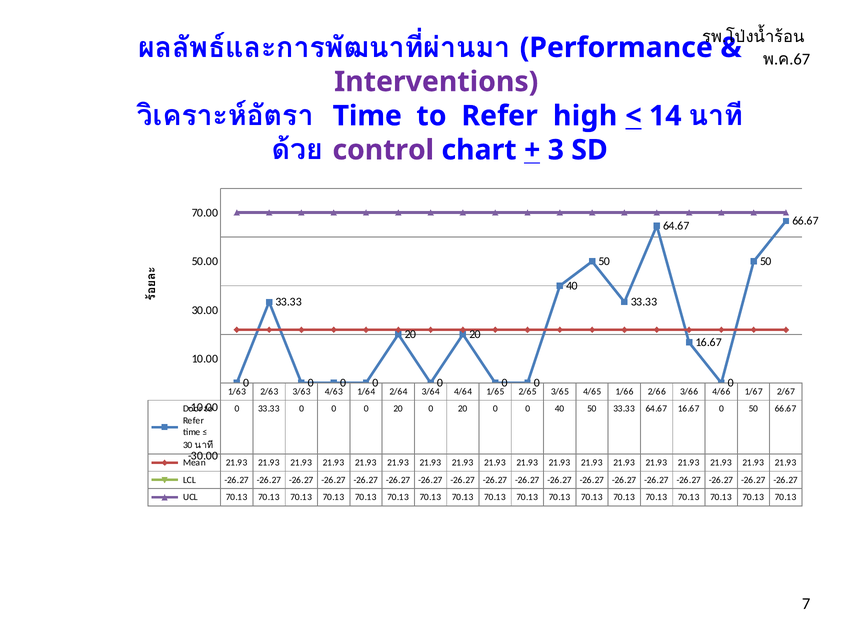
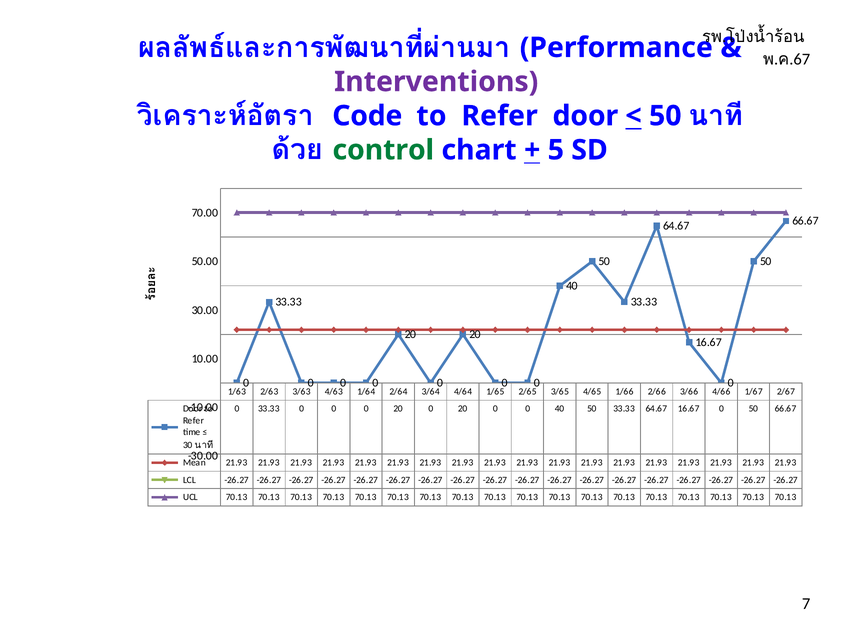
Time: Time -> Code (367, 116)
Refer high: high -> door (585, 116)
14: 14 -> 50 (665, 116)
control colour: purple -> green (383, 150)
3: 3 -> 5 (556, 150)
